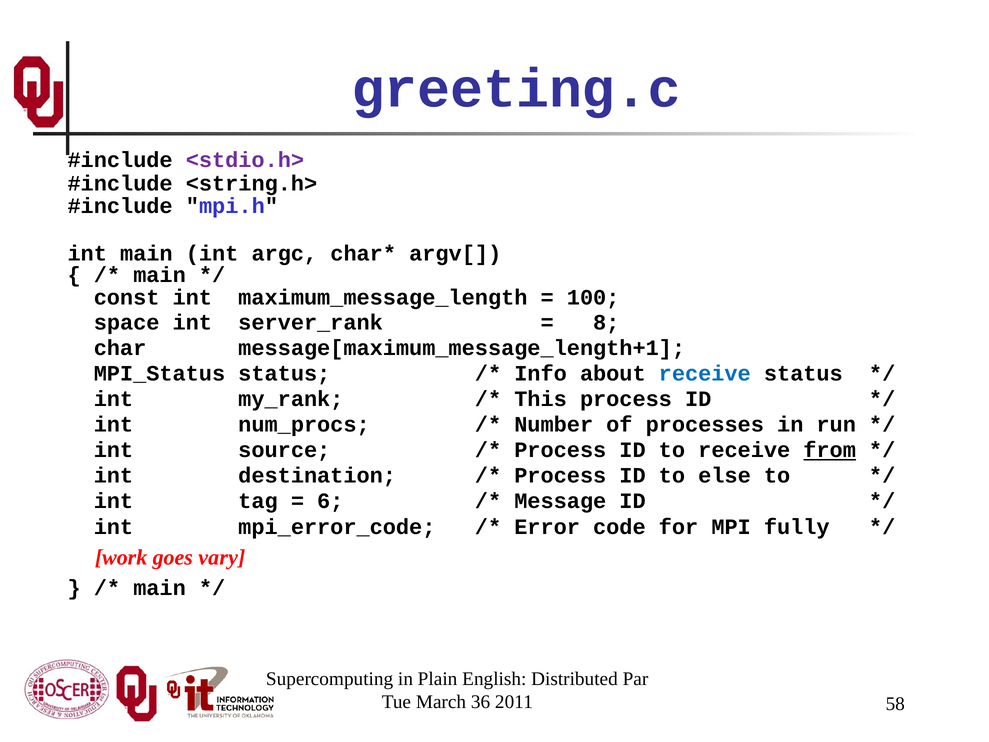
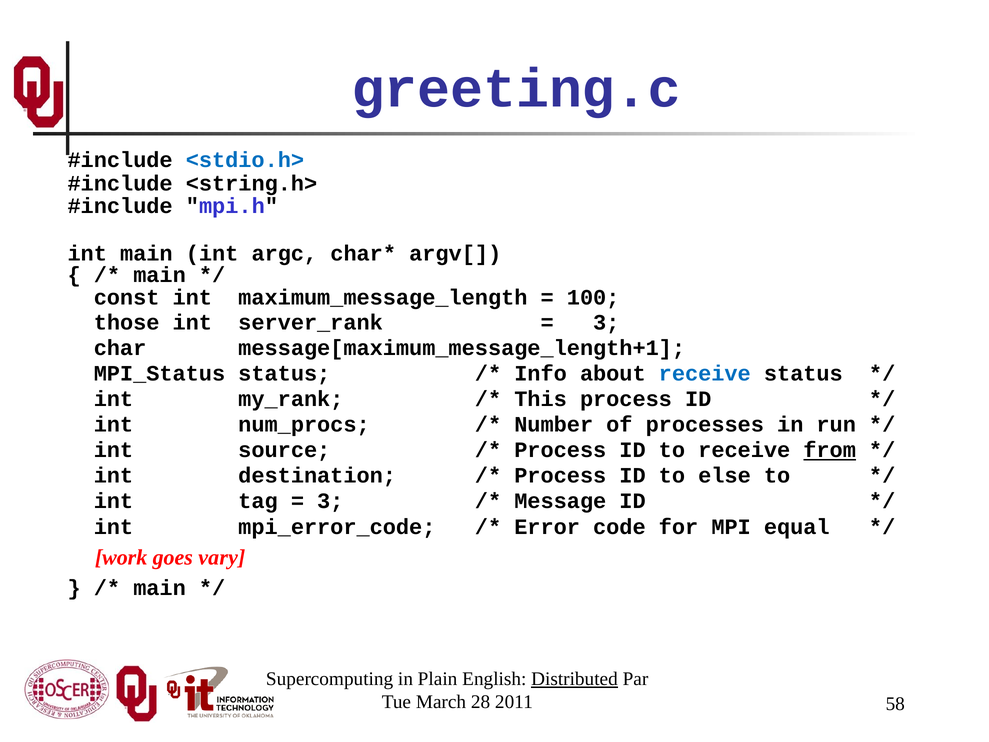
<stdio.h> colour: purple -> blue (245, 160)
space: space -> those (127, 323)
8: 8 -> 3 (606, 323)
6: 6 -> 3 (330, 501)
fully: fully -> equal (797, 527)
Distributed underline: none -> present (574, 679)
36: 36 -> 28 (481, 702)
